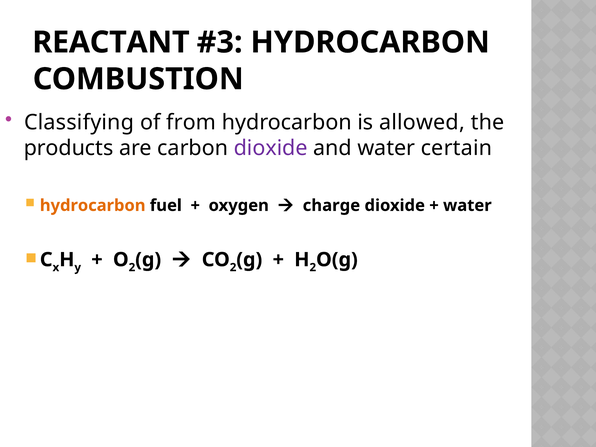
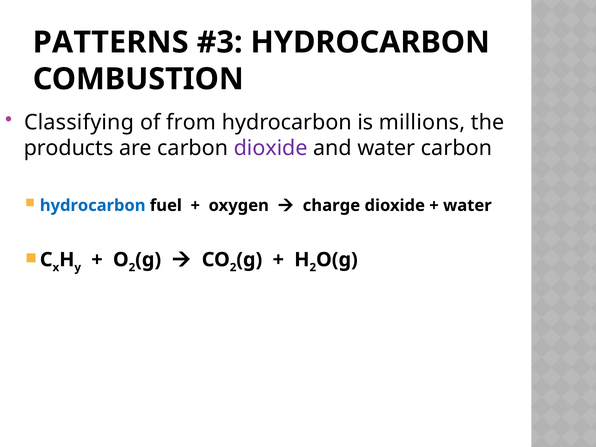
REACTANT: REACTANT -> PATTERNS (111, 42)
allowed: allowed -> millions (422, 122)
water certain: certain -> carbon (456, 148)
hydrocarbon colour: orange -> blue (93, 205)
